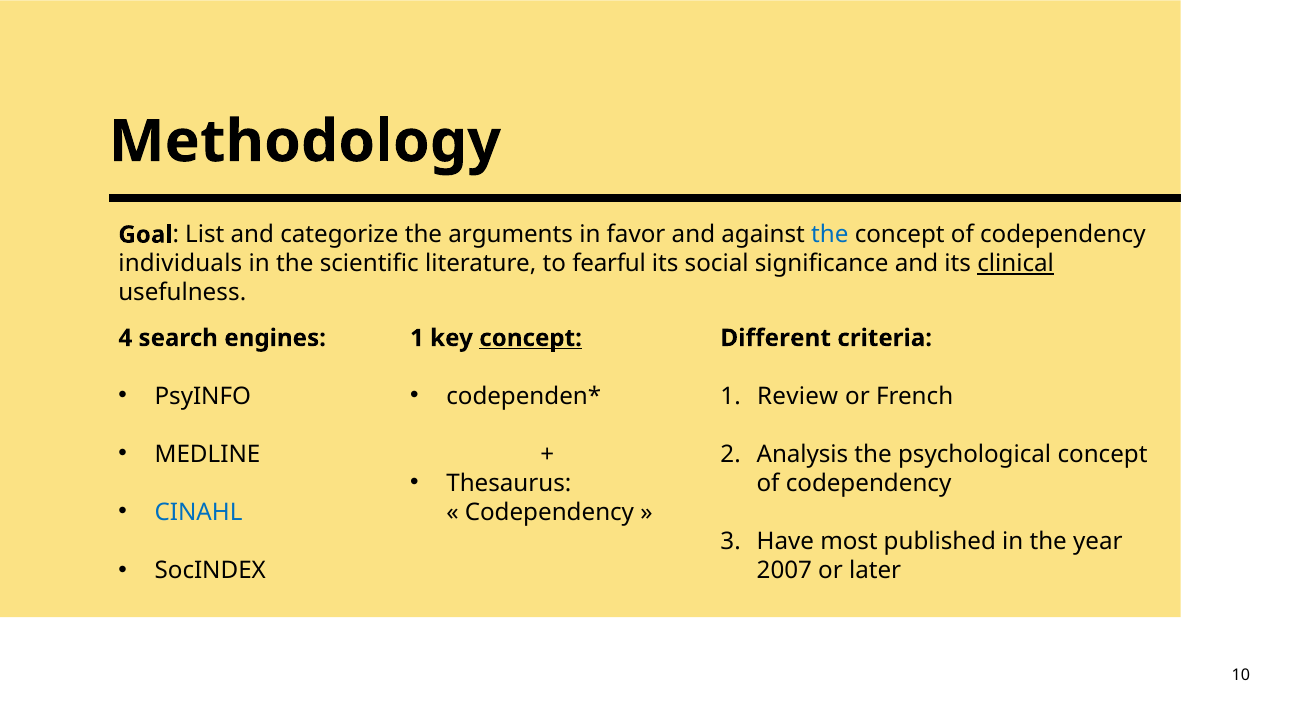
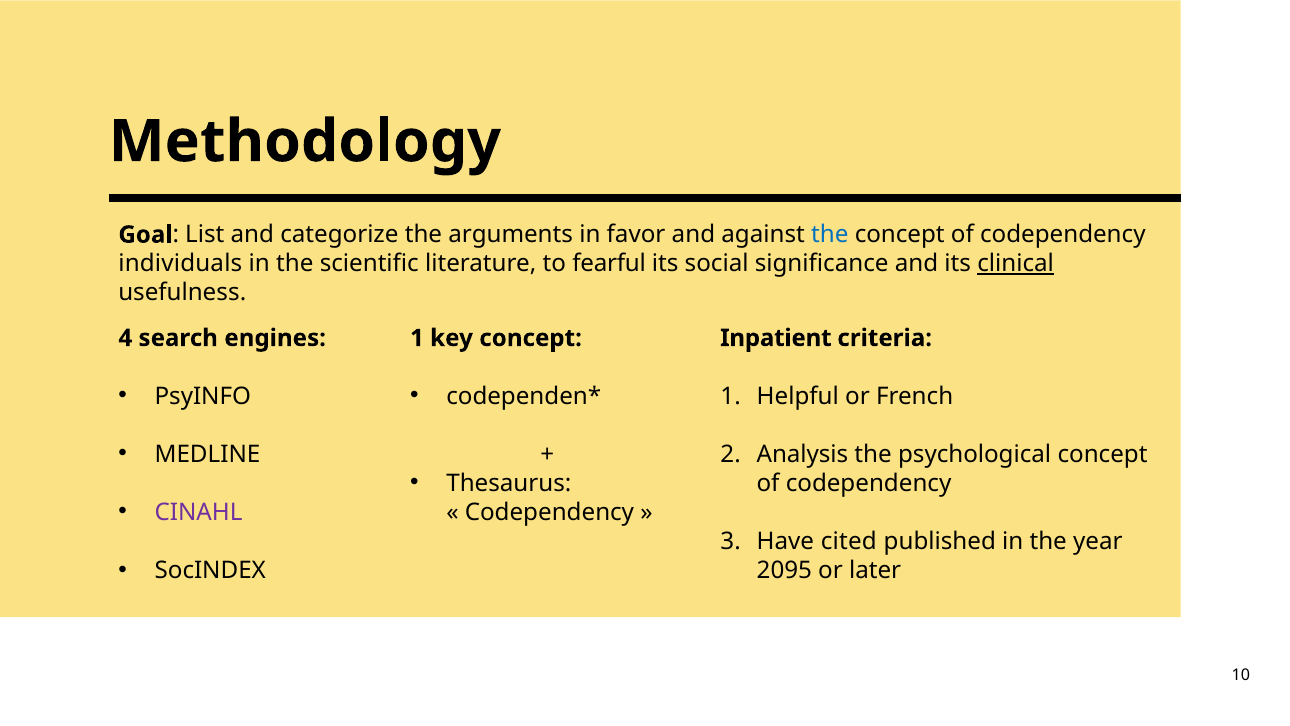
concept underline: present -> none (531, 338)
Different: Different -> Inpatient (776, 338)
Review: Review -> Helpful (798, 396)
CINAHL colour: blue -> purple (199, 512)
most: most -> cited (849, 541)
2007: 2007 -> 2095 (784, 570)
